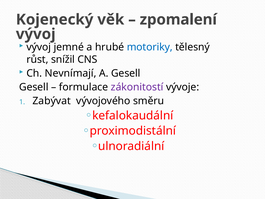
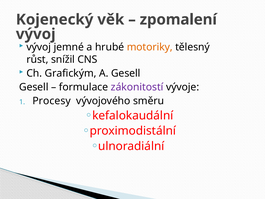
motoriky colour: blue -> orange (150, 47)
Nevnímají: Nevnímají -> Grafickým (71, 73)
Zabývat: Zabývat -> Procesy (52, 101)
